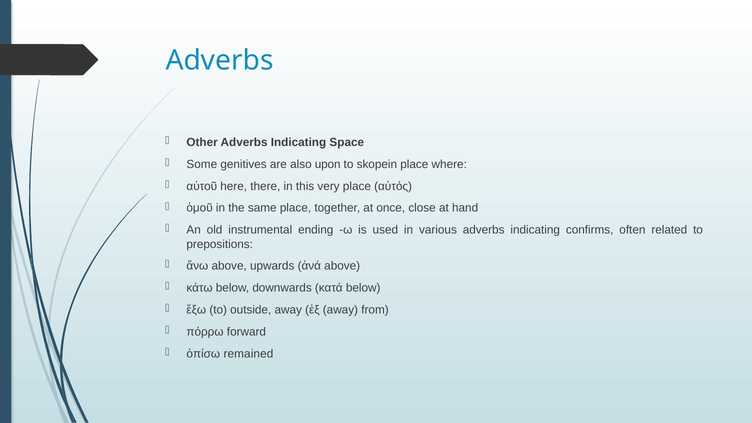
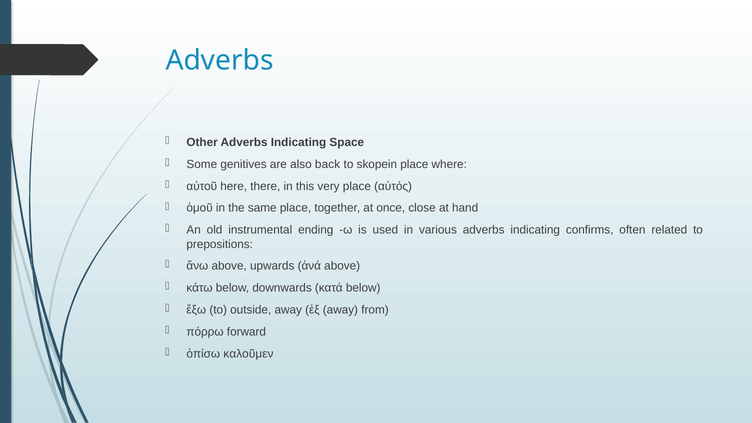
upon: upon -> back (328, 164)
remained: remained -> καλοῦμεν (248, 354)
